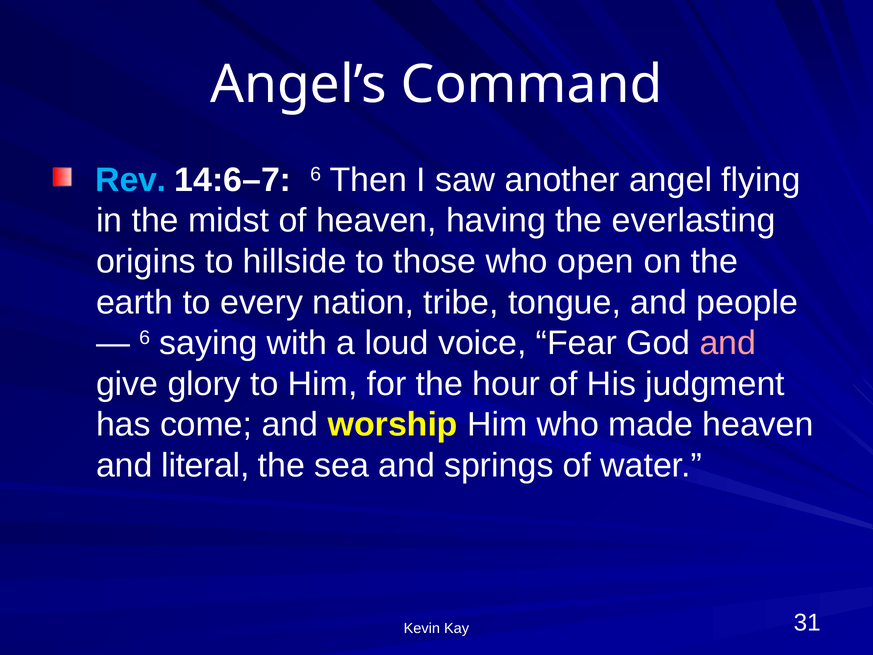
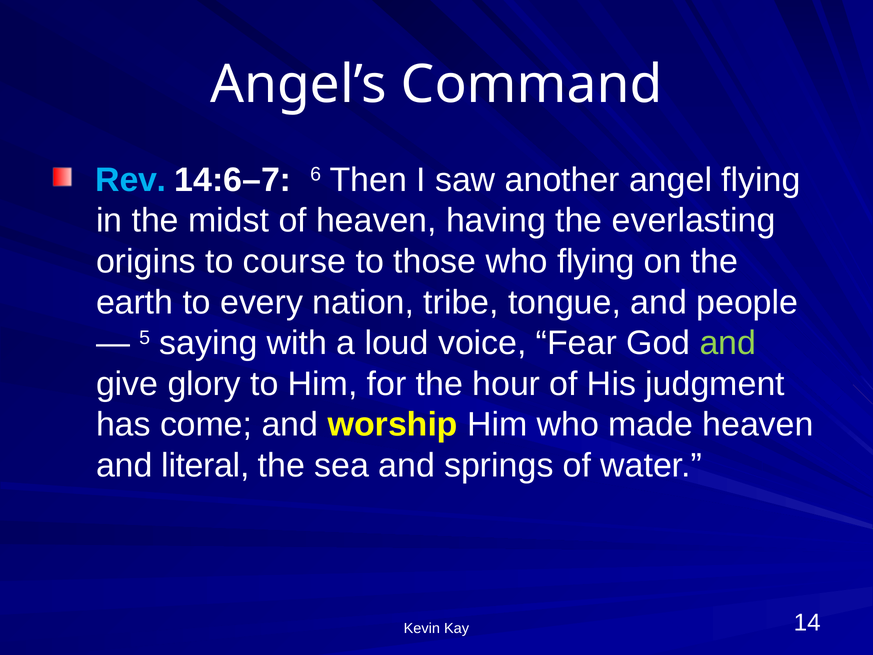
hillside: hillside -> course (295, 261)
who open: open -> flying (596, 261)
6: 6 -> 5 (145, 337)
and colour: pink -> light green (728, 343)
31: 31 -> 14 (807, 622)
